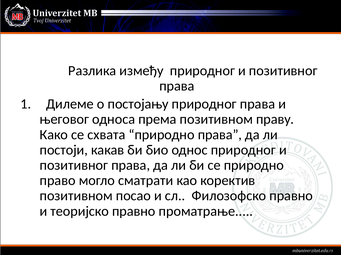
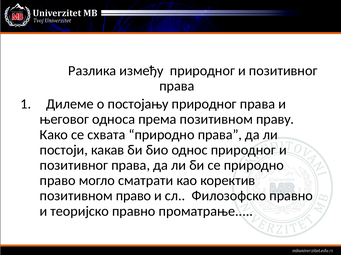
позитивном посао: посао -> право (133, 196)
